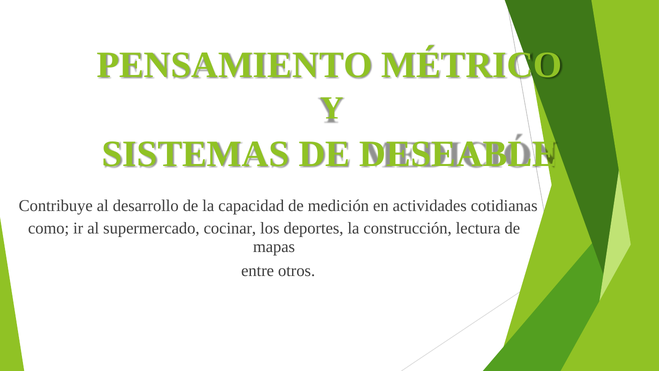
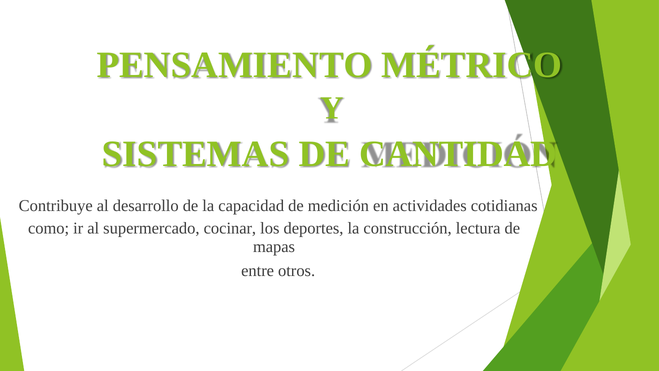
DESEABLE: DESEABLE -> CANTIDAD (458, 154)
